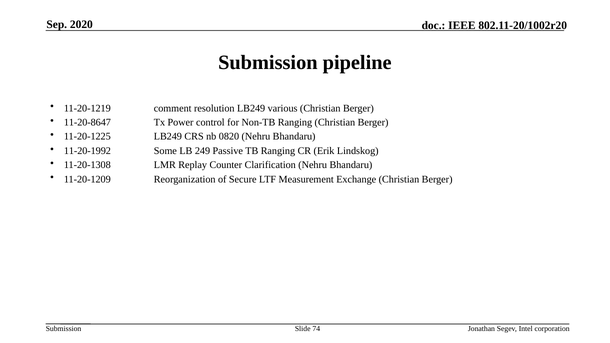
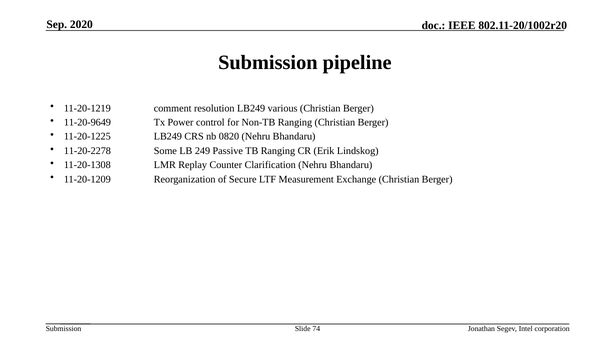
11-20-8647: 11-20-8647 -> 11-20-9649 (87, 122)
11-20-1992: 11-20-1992 -> 11-20-2278 (87, 151)
